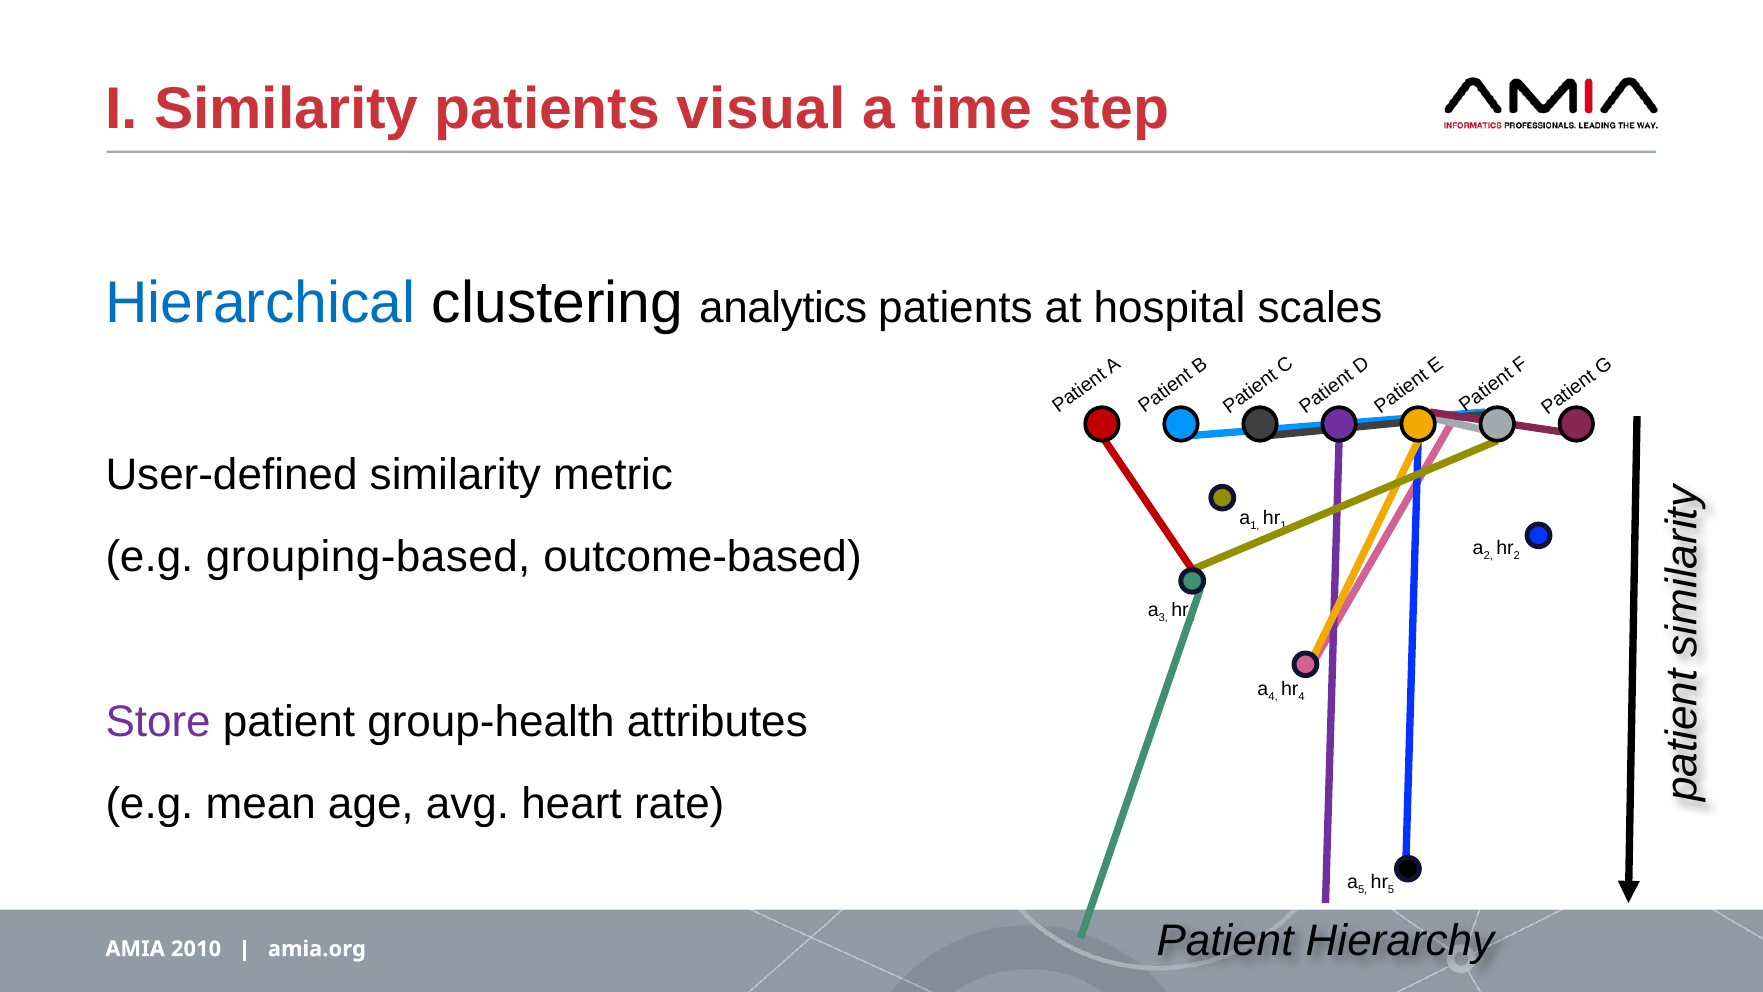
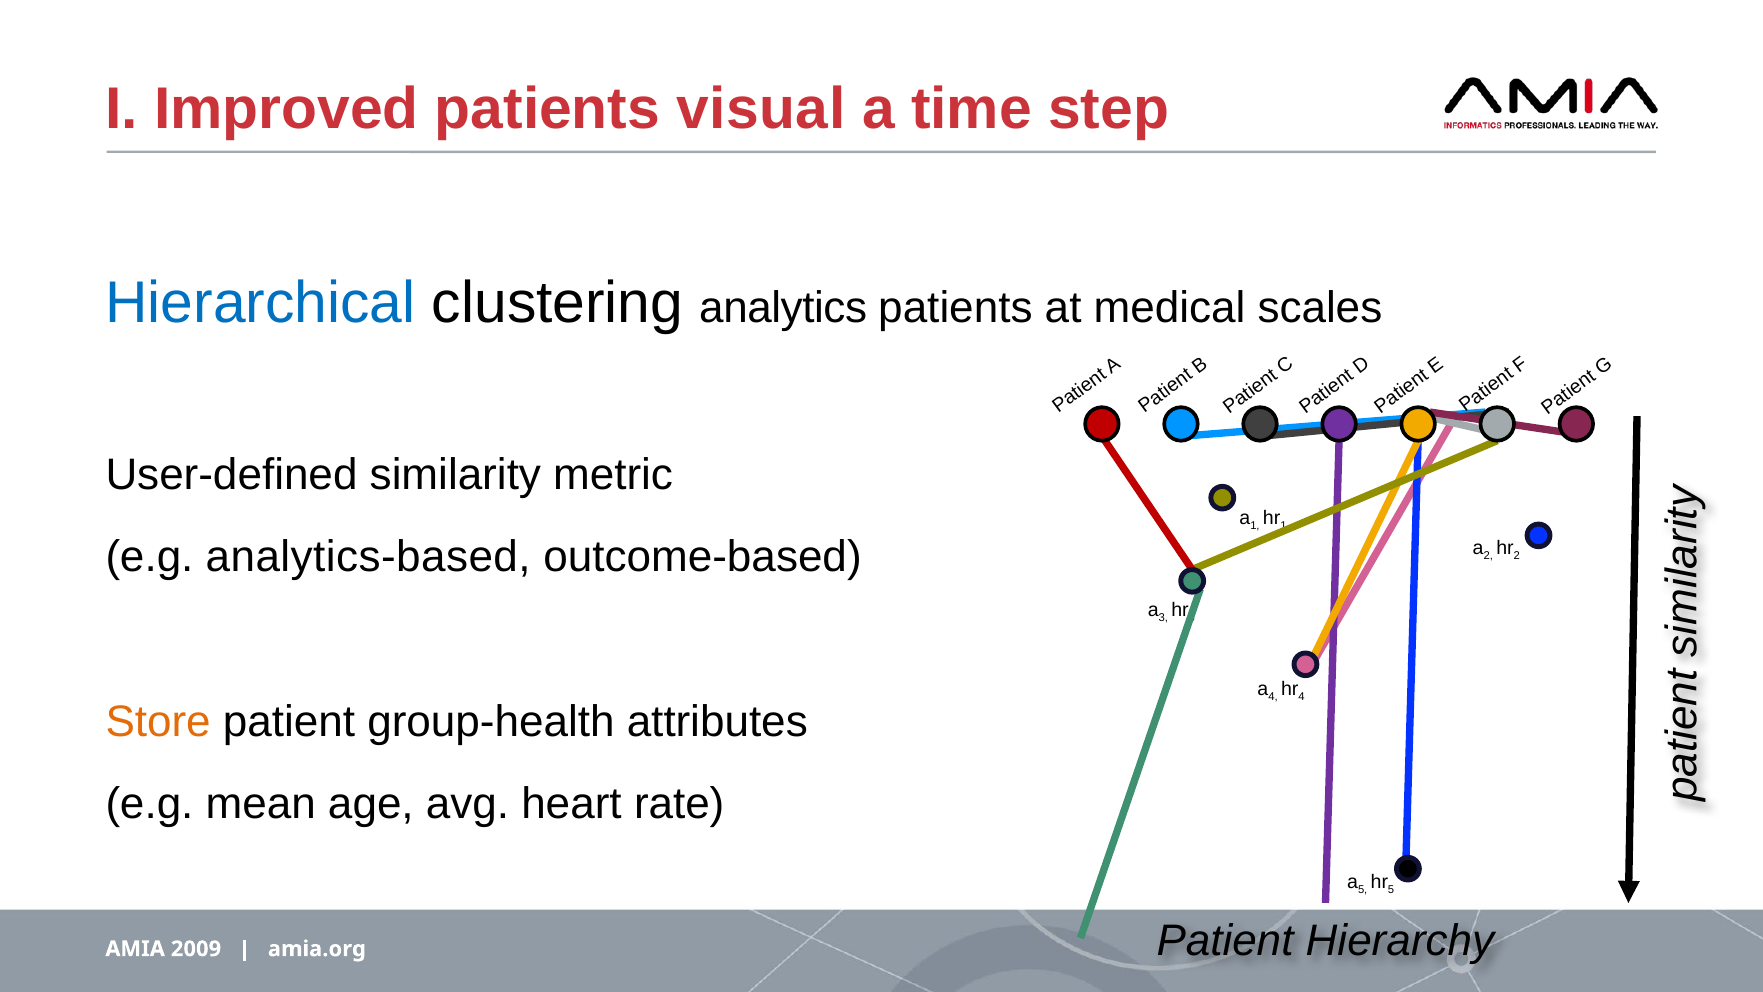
I Similarity: Similarity -> Improved (286, 109)
hospital: hospital -> medical (1169, 308)
grouping-based: grouping-based -> analytics-based (368, 557)
Store colour: purple -> orange (158, 722)
2010: 2010 -> 2009 (196, 949)
